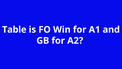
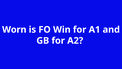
Table: Table -> Worn (14, 29)
